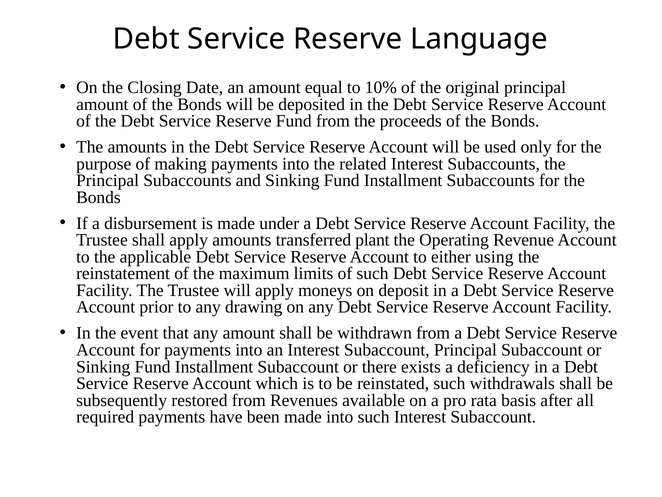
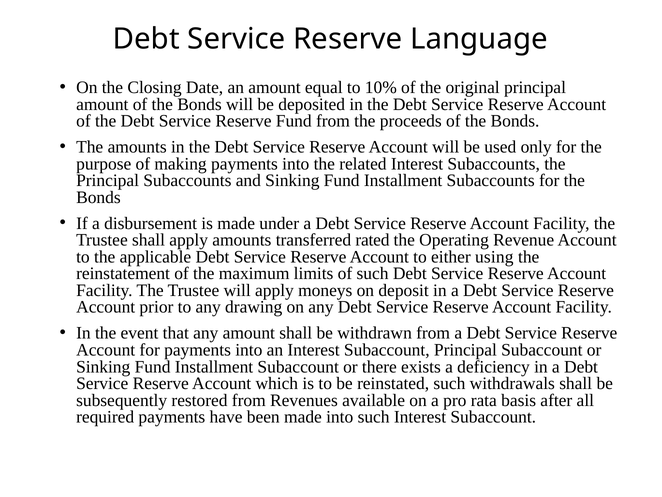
plant: plant -> rated (372, 240)
